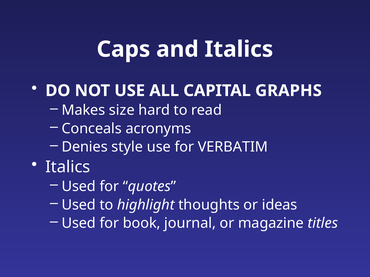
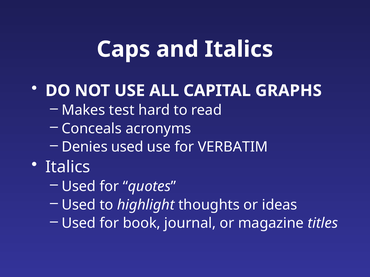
size: size -> test (122, 110)
Denies style: style -> used (127, 147)
